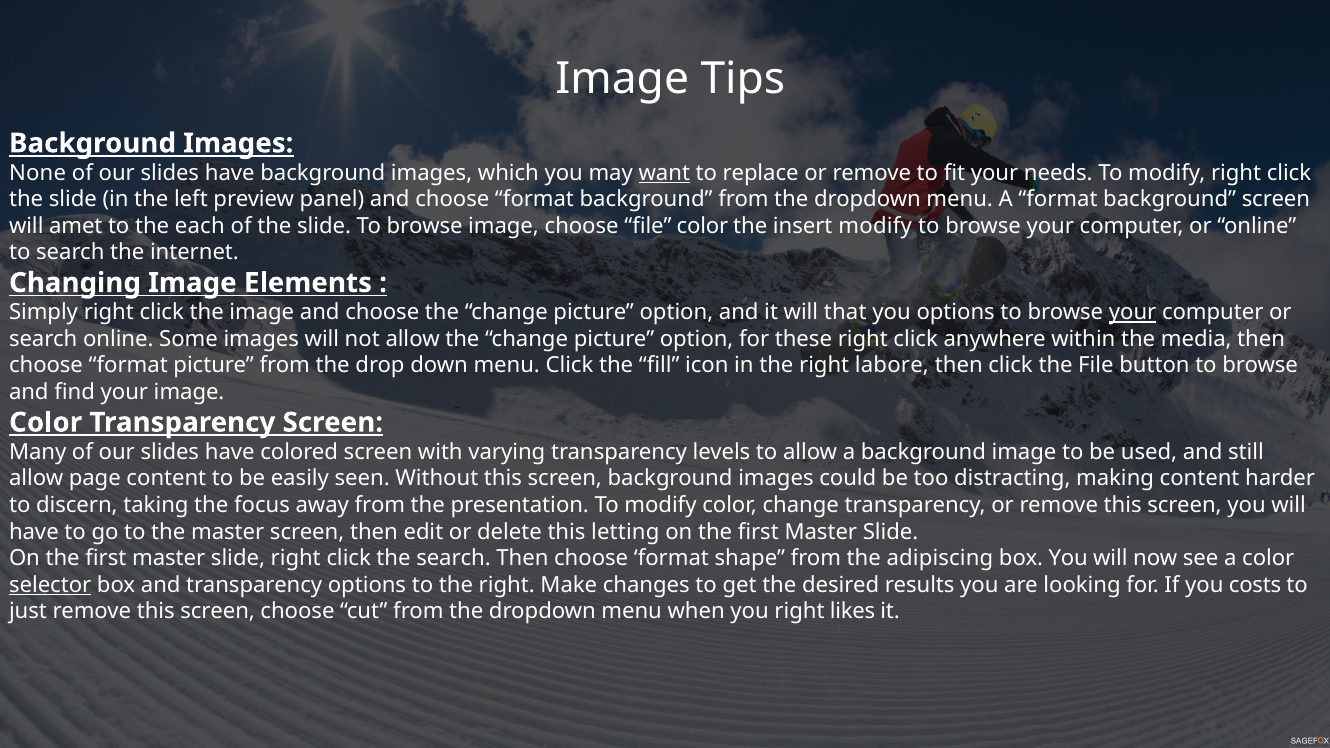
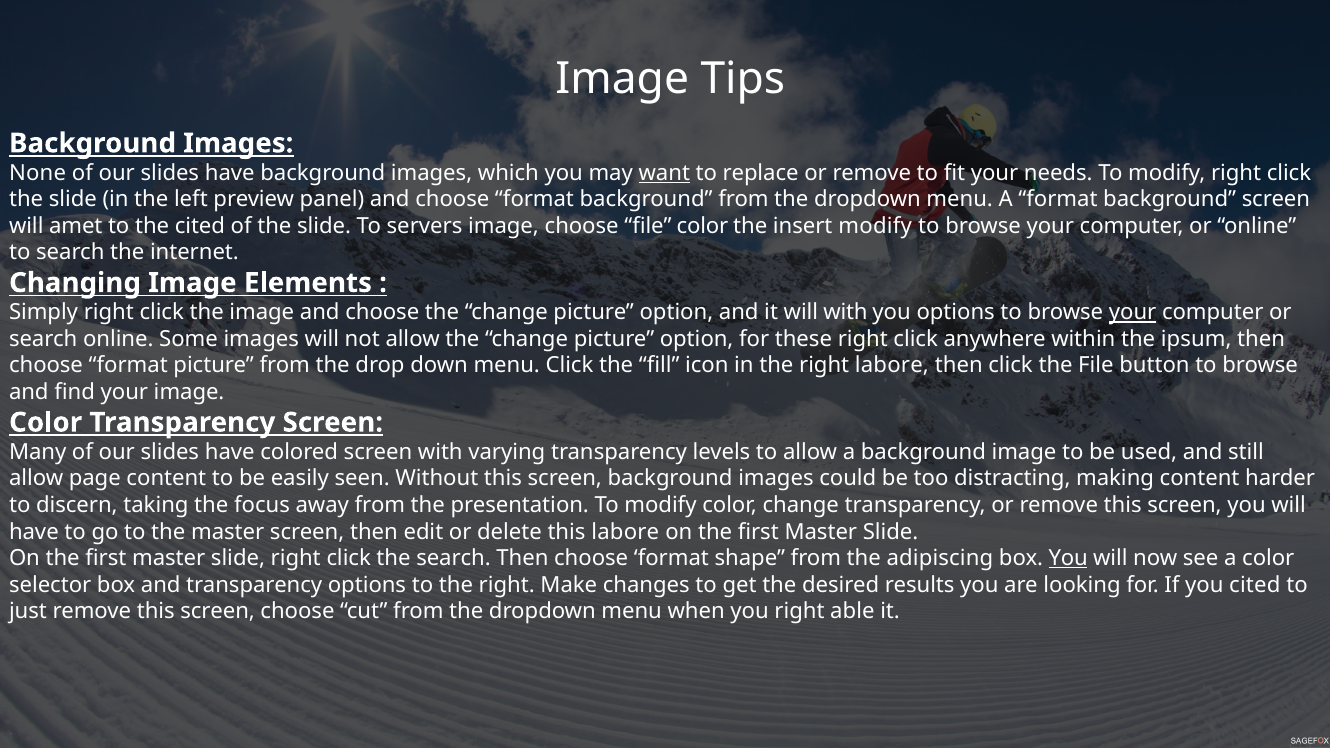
the each: each -> cited (200, 226)
slide To browse: browse -> servers (425, 226)
will that: that -> with (845, 312)
media: media -> ipsum (1196, 339)
this letting: letting -> labore (625, 532)
You underline: none -> present (1068, 558)
selector underline: present -> none (50, 585)
you costs: costs -> cited (1255, 585)
likes: likes -> able (852, 612)
